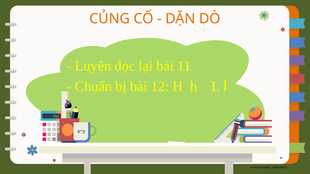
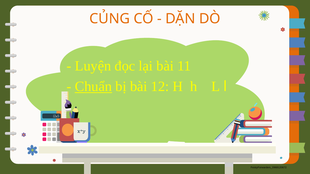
Chuẩn underline: none -> present (93, 87)
